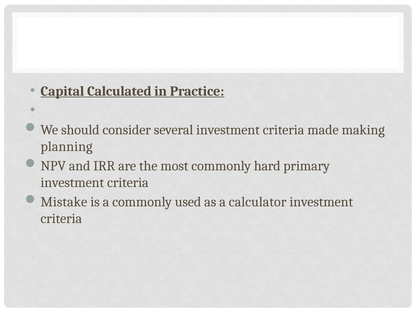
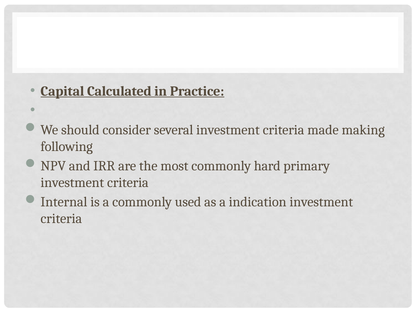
planning: planning -> following (67, 147)
Mistake: Mistake -> Internal (64, 202)
calculator: calculator -> indication (258, 202)
